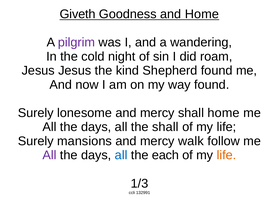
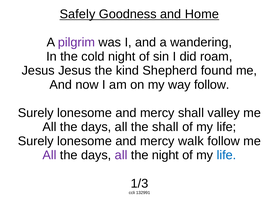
Giveth: Giveth -> Safely (77, 14)
way found: found -> follow (212, 85)
shall home: home -> valley (224, 113)
mansions: mansions -> lonesome (85, 141)
all colour: blue -> purple (121, 155)
the each: each -> night (165, 155)
life colour: orange -> blue (226, 155)
